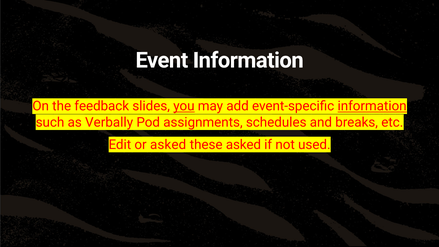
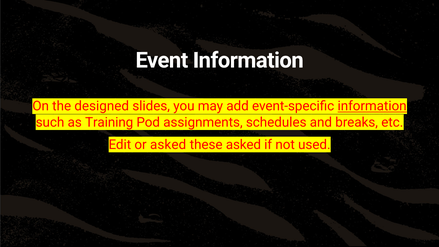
feedback: feedback -> designed (102, 106)
you underline: present -> none (184, 106)
Verbally: Verbally -> Training (109, 122)
